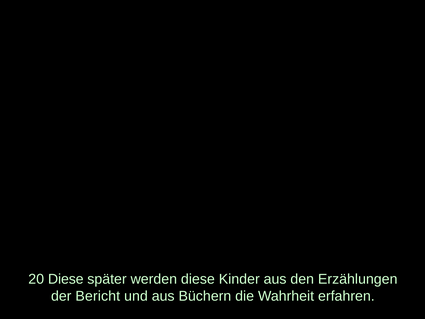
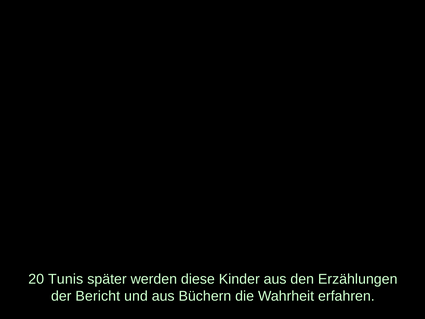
20 Diese: Diese -> Tunis (66, 279)
